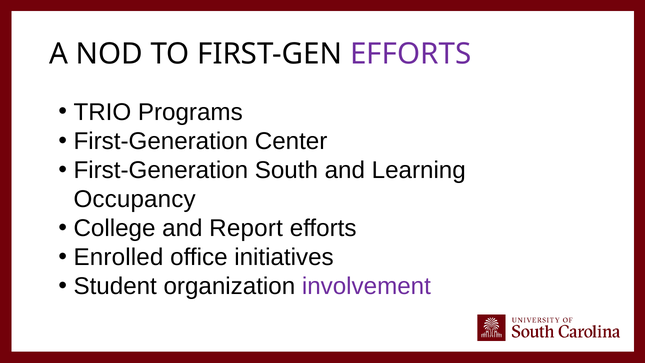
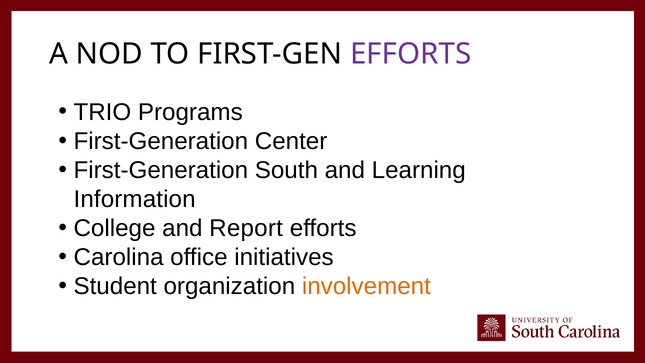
Occupancy: Occupancy -> Information (135, 199)
Enrolled: Enrolled -> Carolina (119, 257)
involvement colour: purple -> orange (366, 286)
